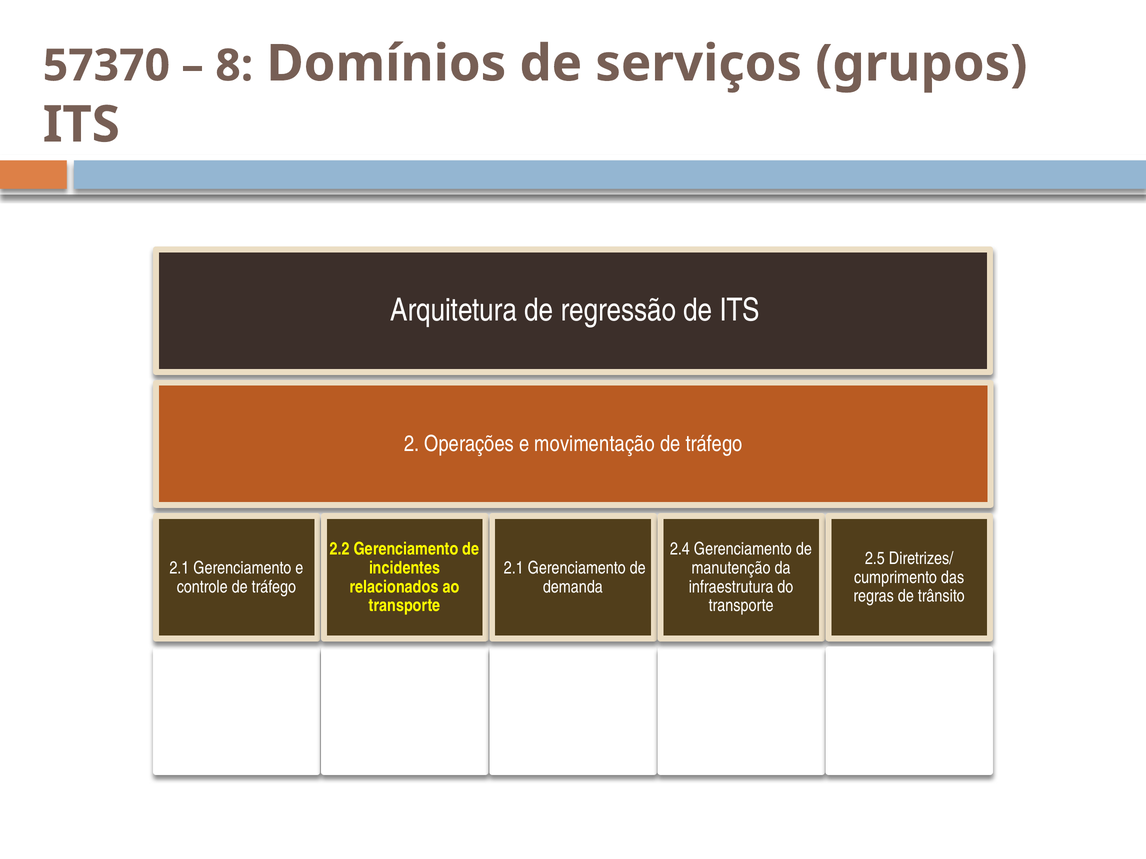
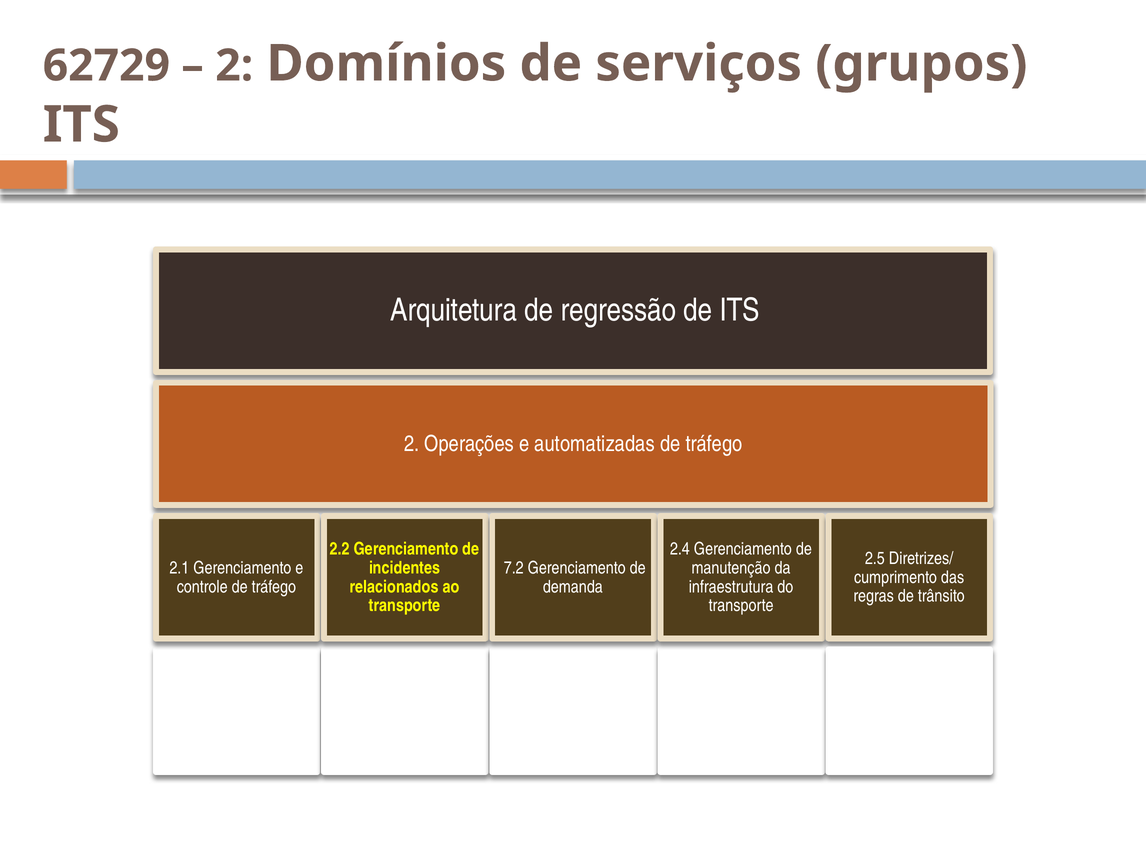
57370: 57370 -> 62729 (106, 66)
8: 8 -> 2 (234, 66)
movimentação: movimentação -> automatizadas (595, 444)
2.1: 2.1 -> 7.2 (514, 568)
